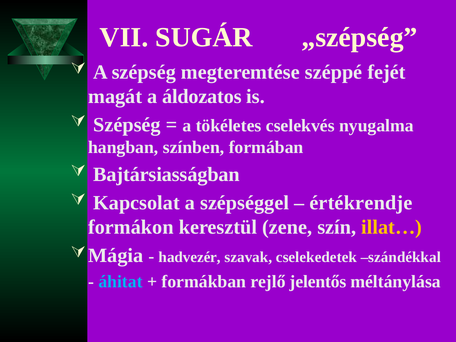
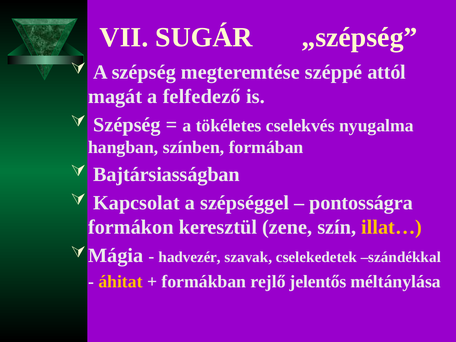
fejét: fejét -> attól (387, 72)
áldozatos: áldozatos -> felfedező (202, 96)
értékrendje: értékrendje -> pontosságra (361, 203)
áhitat colour: light blue -> yellow (121, 282)
